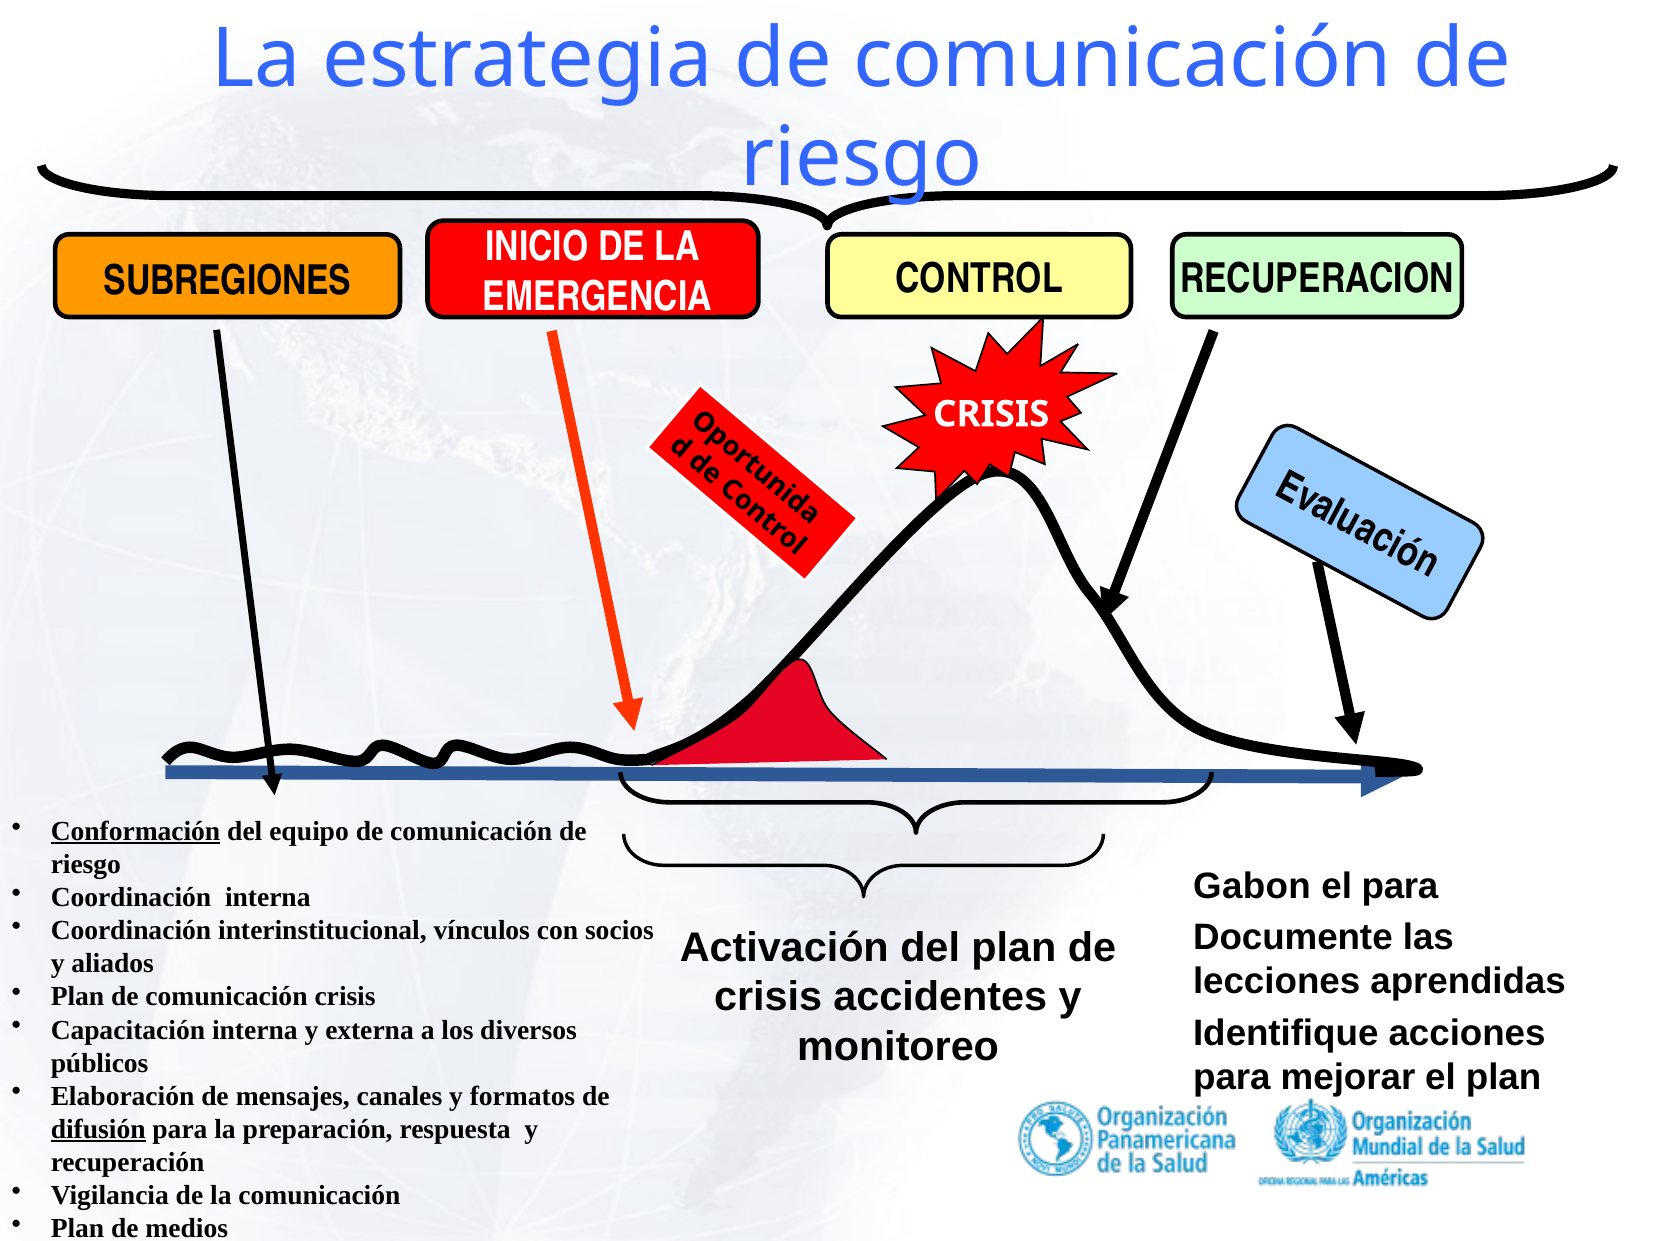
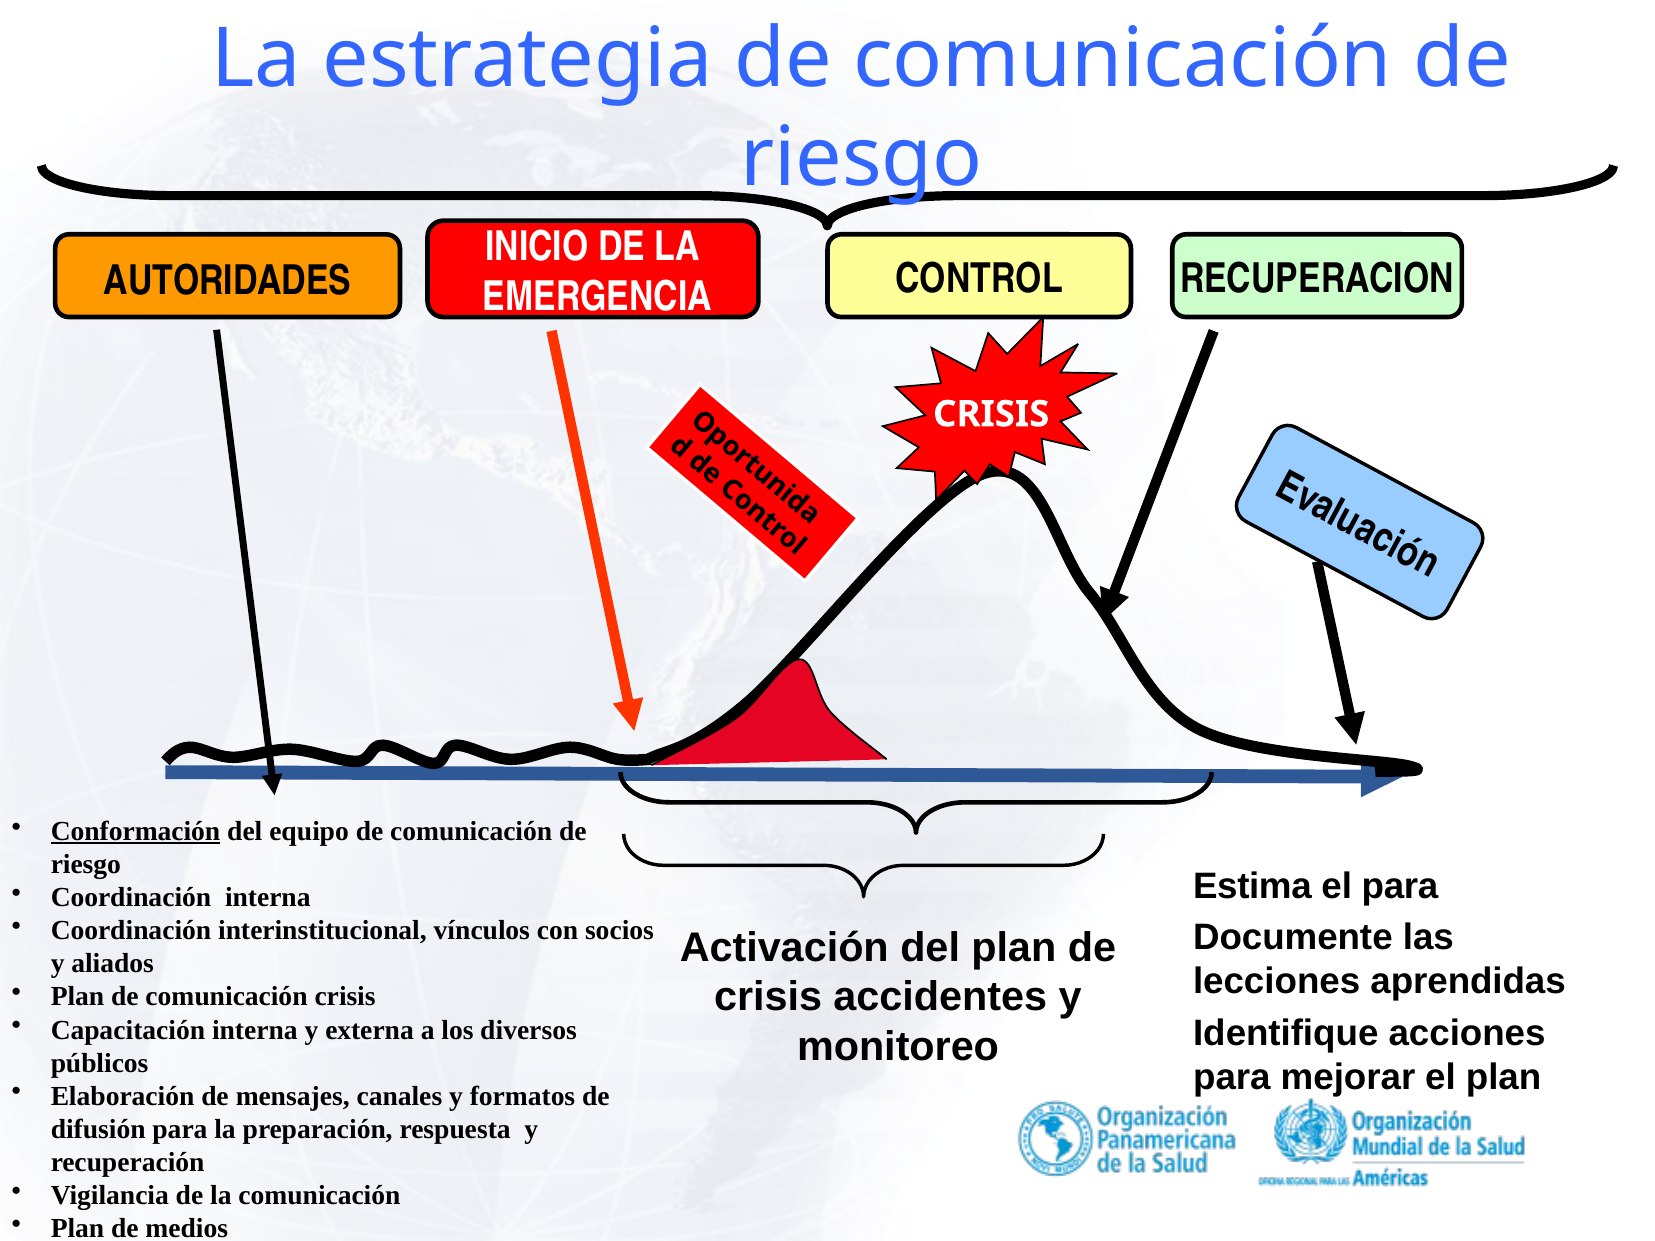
SUBREGIONES: SUBREGIONES -> AUTORIDADES (227, 281)
Gabon: Gabon -> Estima (1252, 886)
difusión underline: present -> none (98, 1129)
